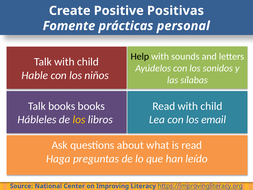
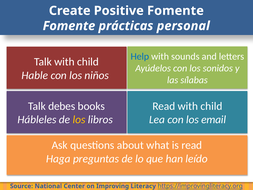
Positive Positivas: Positivas -> Fomente (175, 11)
Help colour: black -> blue (140, 56)
Talk books: books -> debes (62, 106)
